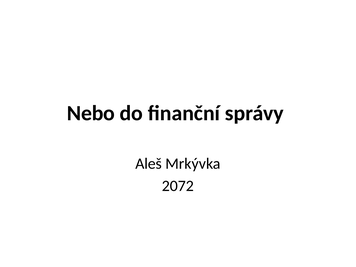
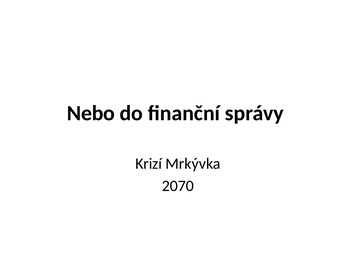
Aleš: Aleš -> Krizí (149, 164)
2072: 2072 -> 2070 (178, 186)
